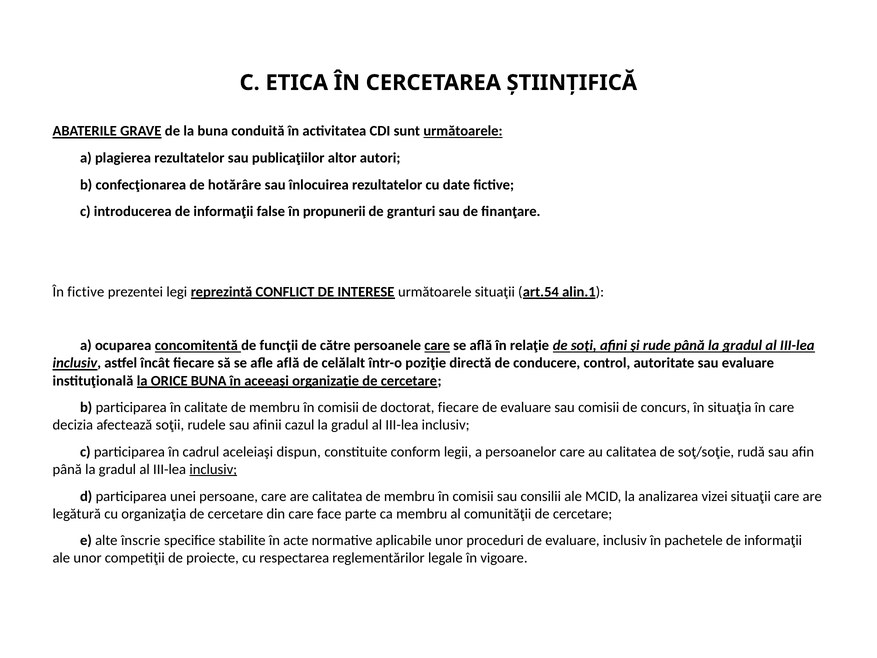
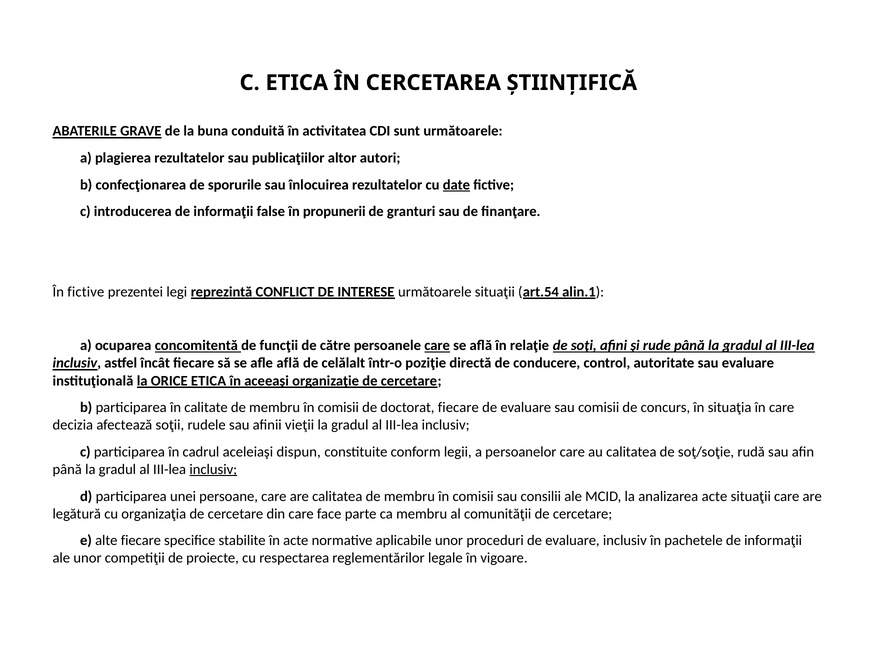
următoarele underline: present -> none (463, 131)
hotărâre: hotărâre -> sporurile (235, 185)
date underline: none -> present (456, 185)
ORICE BUNA: BUNA -> ETICA (209, 381)
cazul: cazul -> vieţii (300, 425)
analizarea vizei: vizei -> acte (714, 496)
alte înscrie: înscrie -> fiecare (141, 540)
